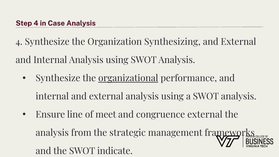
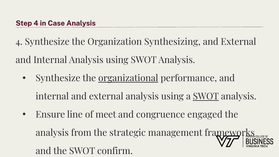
SWOT underline: none -> present (206, 96)
congruence external: external -> engaged (205, 115)
indicate: indicate -> confirm (115, 151)
